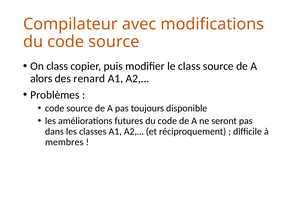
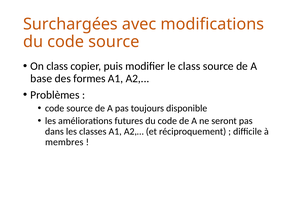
Compilateur: Compilateur -> Surchargées (70, 24)
alors: alors -> base (41, 78)
renard: renard -> formes (89, 78)
